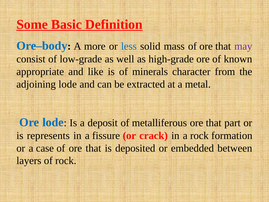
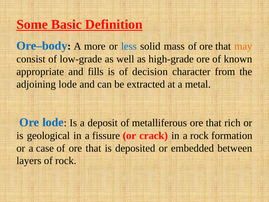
may colour: purple -> orange (243, 46)
like: like -> fills (96, 72)
minerals: minerals -> decision (150, 72)
part: part -> rich (232, 123)
represents: represents -> geological (48, 135)
